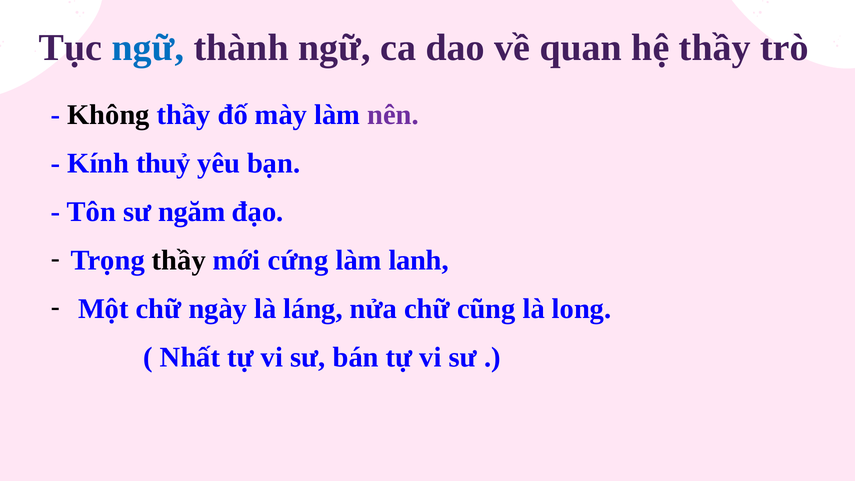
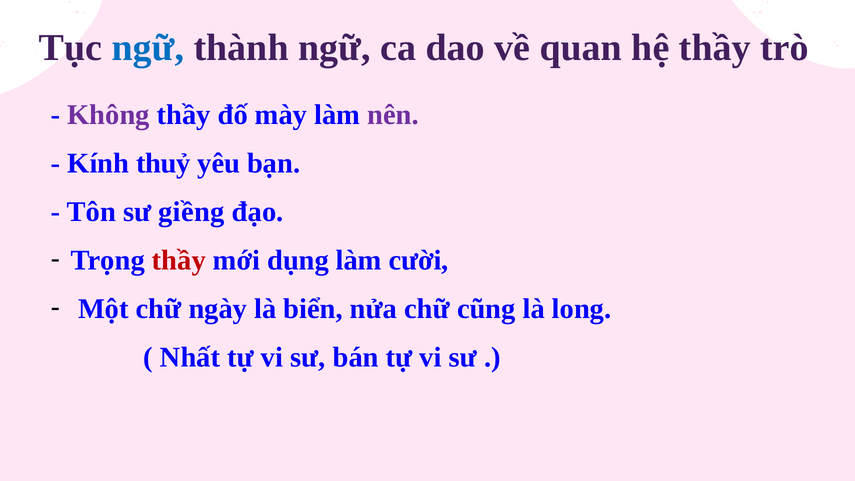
Không colour: black -> purple (109, 115)
ngăm: ngăm -> giềng (191, 212)
thầy colour: black -> red (179, 260)
cứng: cứng -> dụng (298, 260)
lanh: lanh -> cười (419, 260)
láng: láng -> biển (313, 309)
